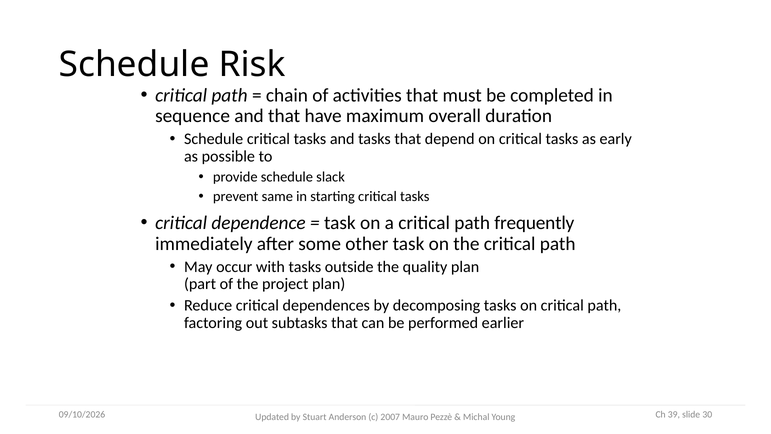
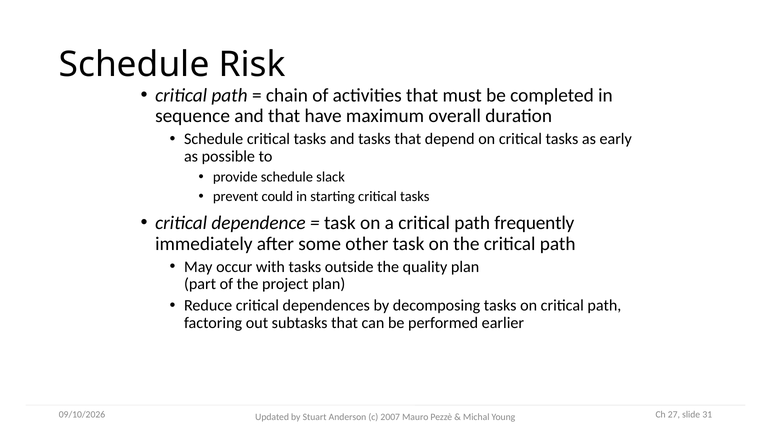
same: same -> could (277, 196)
39: 39 -> 27 (674, 414)
30: 30 -> 31 (707, 414)
